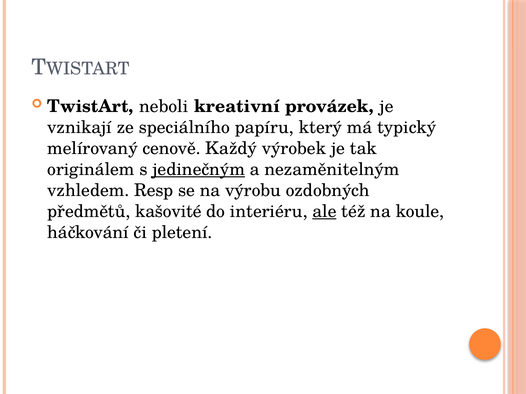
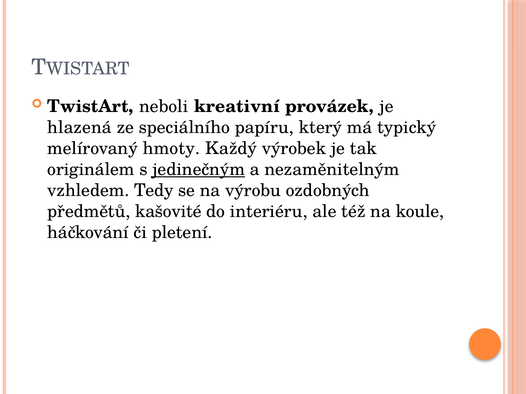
vznikají: vznikají -> hlazená (79, 127)
cenově: cenově -> hmoty (171, 148)
Resp: Resp -> Tedy (154, 191)
ale underline: present -> none (324, 212)
